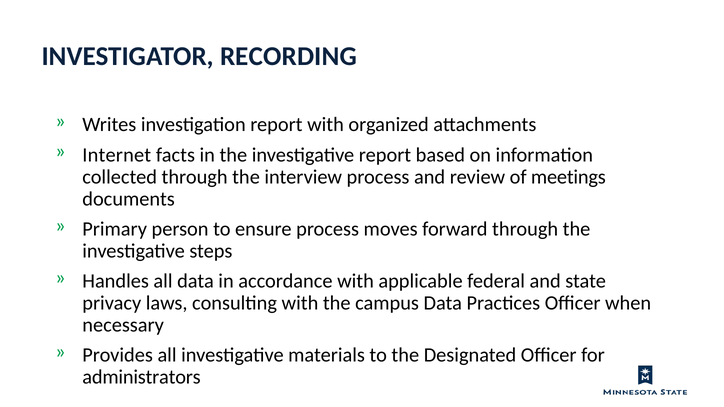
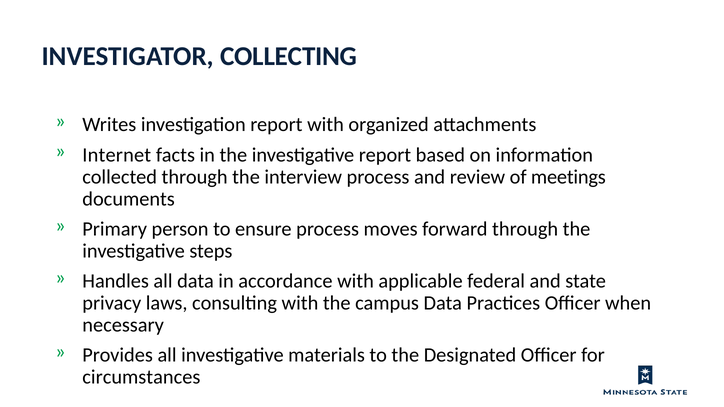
RECORDING: RECORDING -> COLLECTING (289, 56)
administrators: administrators -> circumstances (141, 377)
